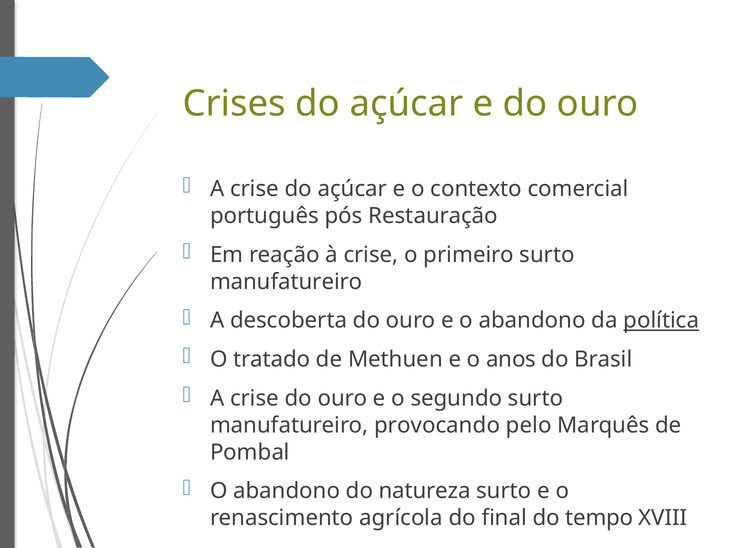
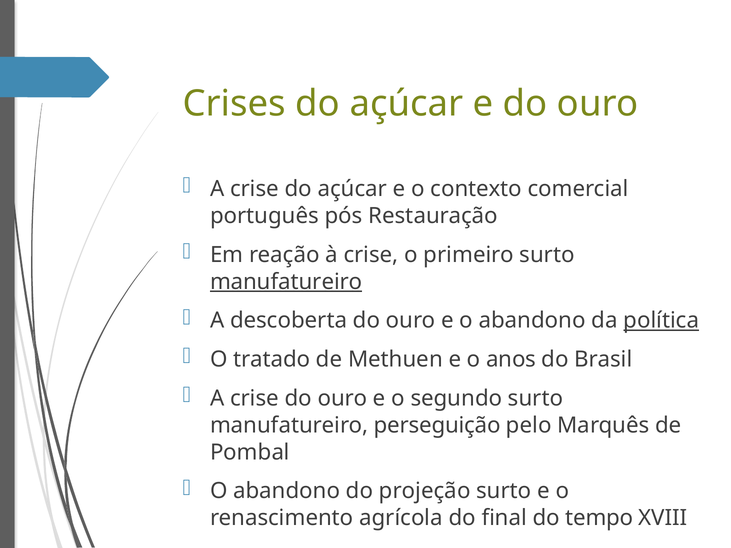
manufatureiro underline: none -> present (286, 282)
provocando: provocando -> perseguição (437, 426)
natureza: natureza -> projeção (425, 491)
